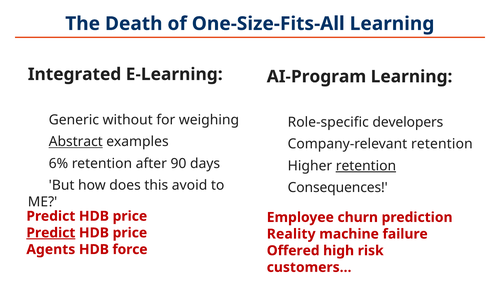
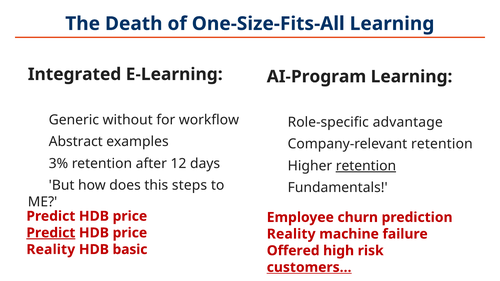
weighing: weighing -> workflow (209, 120)
developers: developers -> advantage (408, 122)
Abstract underline: present -> none (76, 142)
6%: 6% -> 3% (58, 164)
90: 90 -> 12 (178, 164)
avoid: avoid -> steps (190, 186)
Consequences: Consequences -> Fundamentals (338, 188)
Agents: Agents -> Reality (51, 250)
force: force -> basic (130, 250)
customers… underline: none -> present (309, 268)
